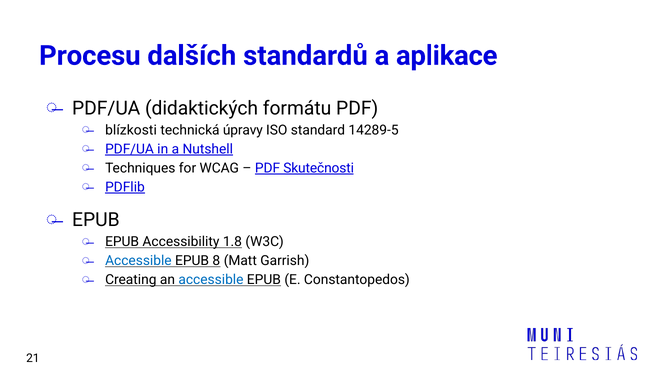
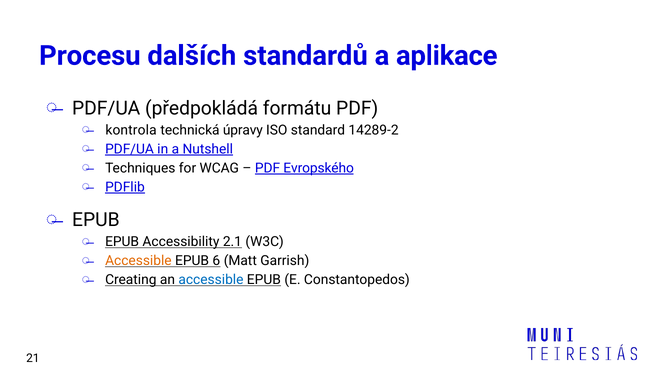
didaktických: didaktických -> předpokládá (202, 108)
blízkosti: blízkosti -> kontrola (131, 130)
14289-5: 14289-5 -> 14289-2 (374, 130)
Skutečnosti: Skutečnosti -> Evropského (319, 168)
1.8: 1.8 -> 2.1 (232, 242)
Accessible colour: blue -> orange (138, 261)
8: 8 -> 6 (216, 261)
